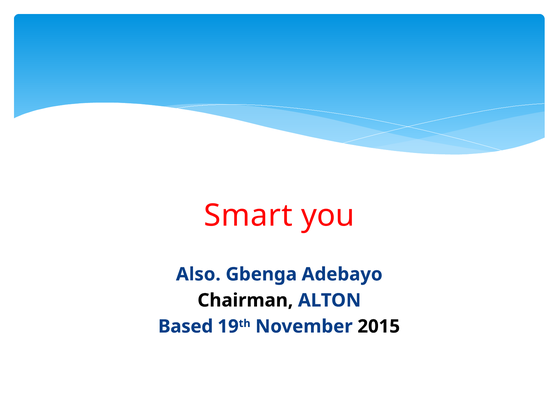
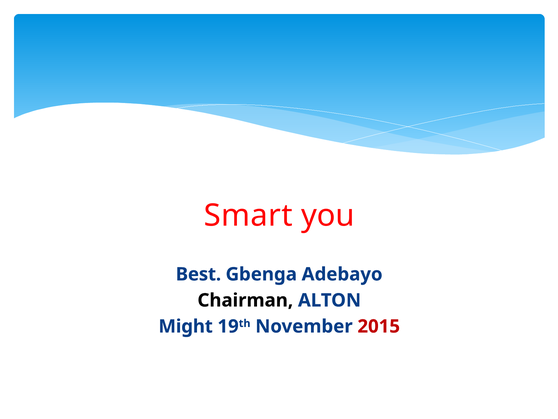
Also: Also -> Best (198, 274)
Based: Based -> Might (186, 326)
2015 colour: black -> red (379, 326)
